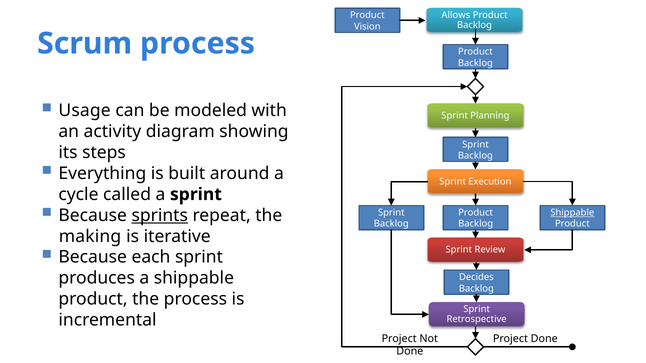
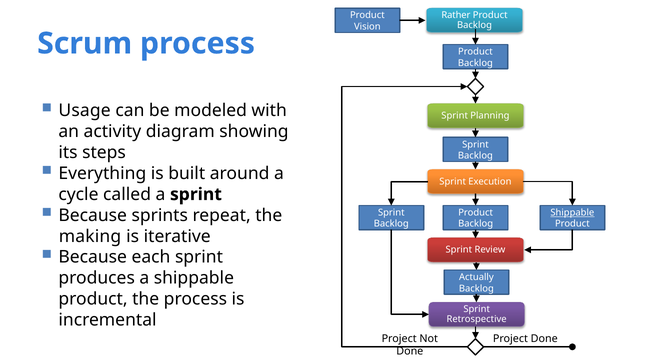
Allows: Allows -> Rather (456, 15)
sprints underline: present -> none (160, 216)
Decides: Decides -> Actually (476, 277)
